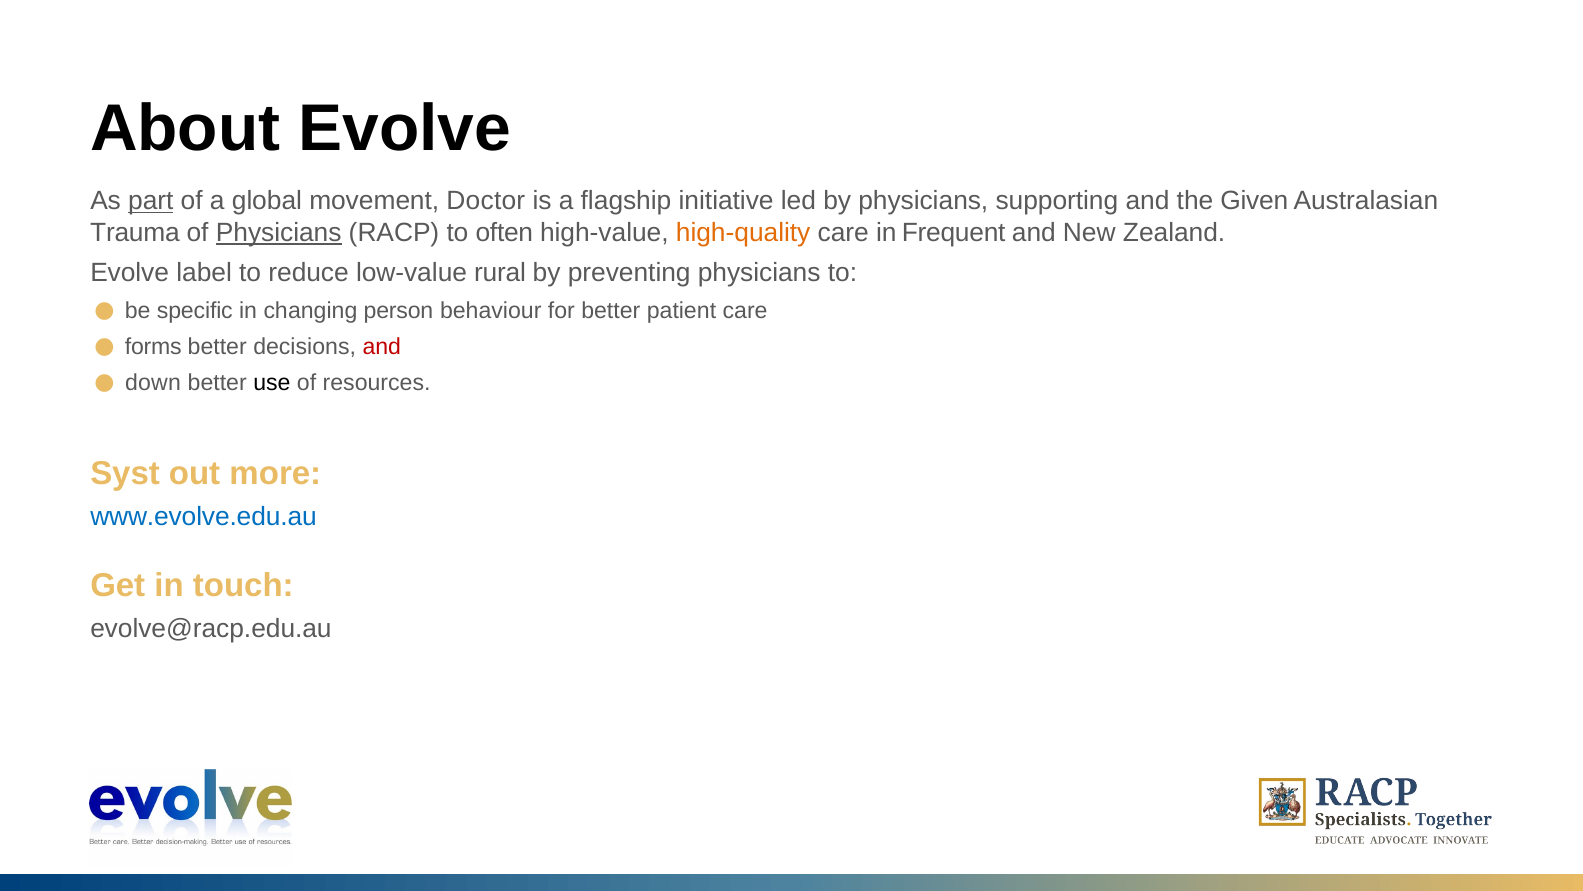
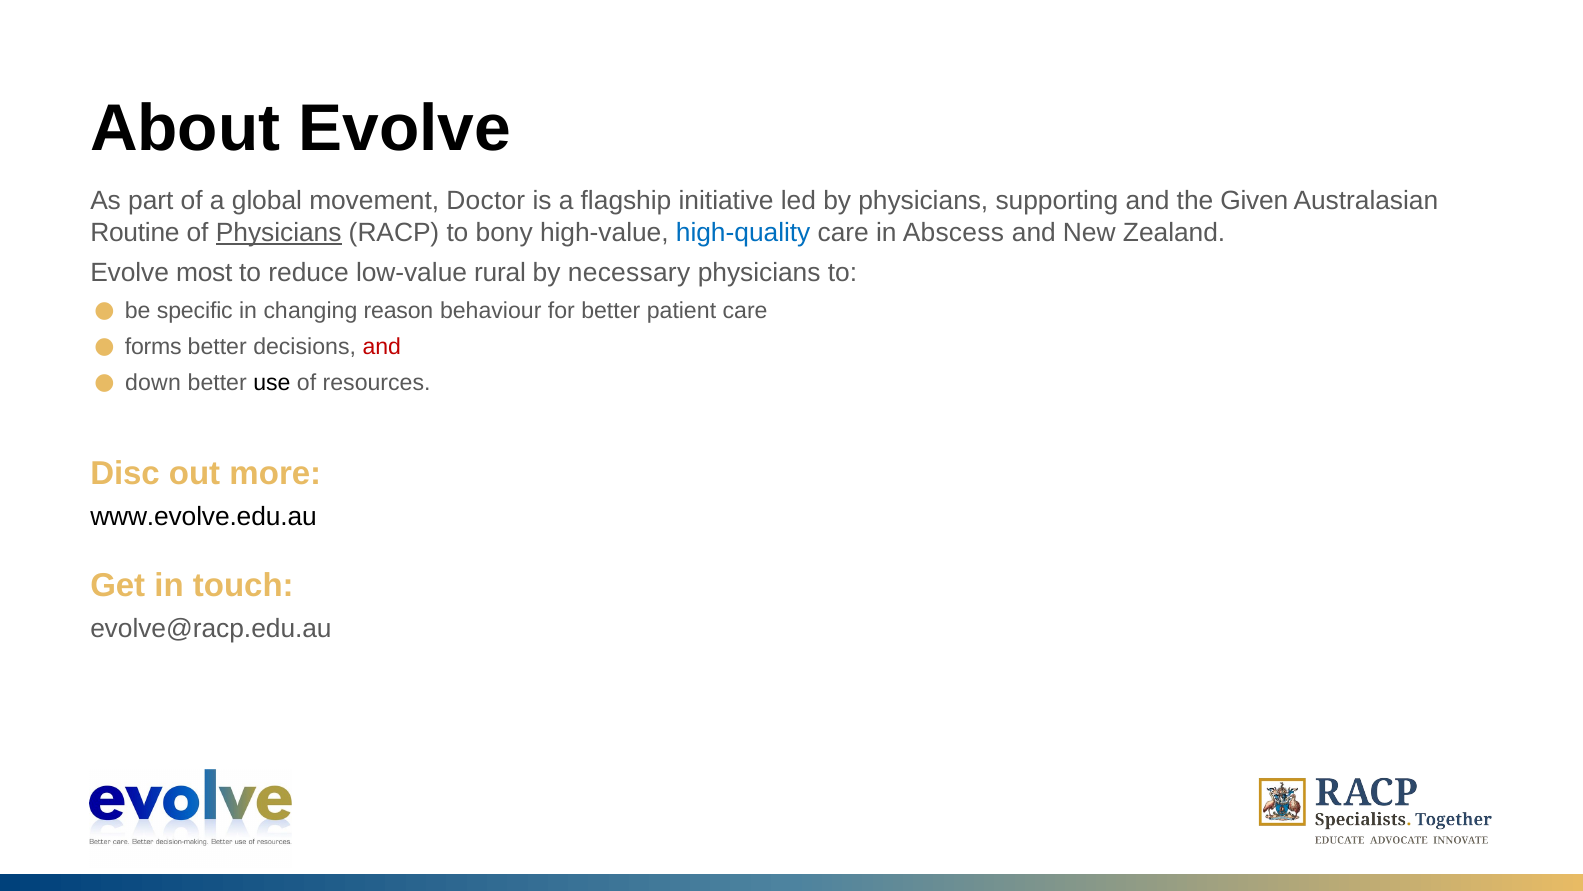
part underline: present -> none (151, 201)
Trauma: Trauma -> Routine (135, 233)
often: often -> bony (504, 233)
high-quality colour: orange -> blue (743, 233)
Frequent: Frequent -> Abscess (953, 233)
label: label -> most (204, 273)
preventing: preventing -> necessary (629, 273)
person: person -> reason (398, 310)
Syst: Syst -> Disc (125, 473)
www.evolve.edu.au colour: blue -> black (203, 516)
